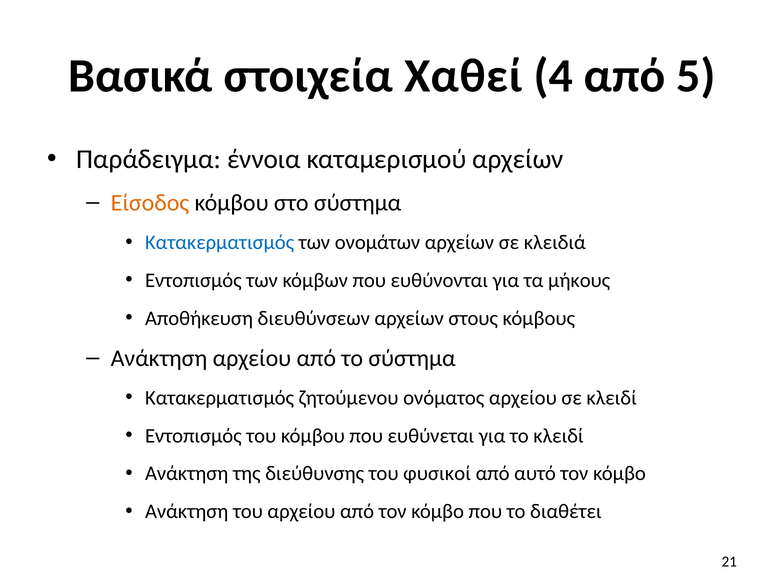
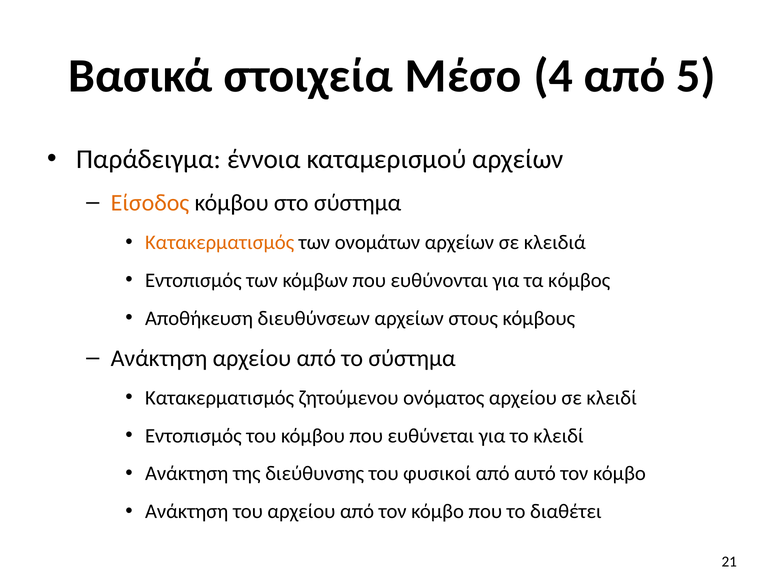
Χαθεί: Χαθεί -> Μέσο (463, 76)
Κατακερματισμός colour: blue -> orange (220, 242)
μήκους: μήκους -> κόμβος (579, 280)
